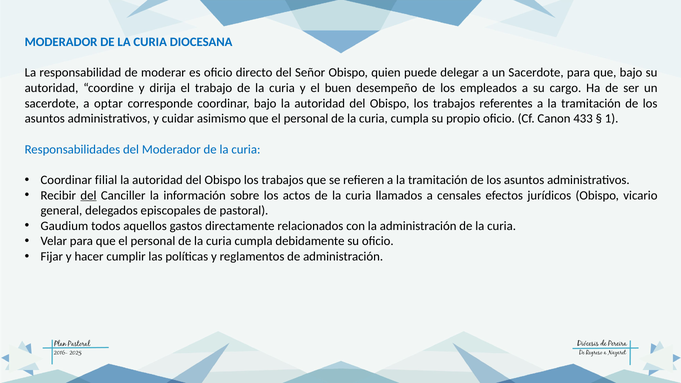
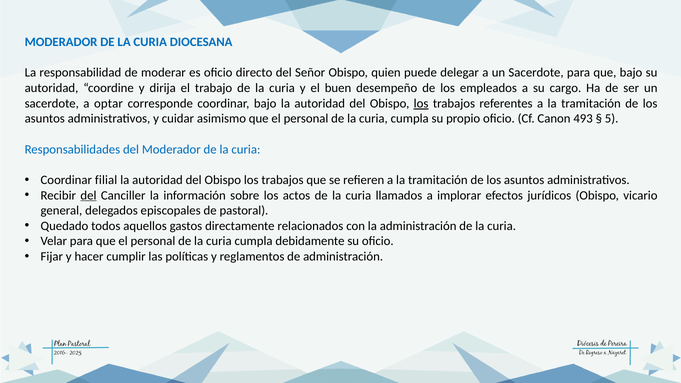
los underline: none -> present (421, 103)
433: 433 -> 493 (583, 119)
1: 1 -> 5 (612, 119)
censales: censales -> implorar (459, 195)
Gaudium: Gaudium -> Quedado (64, 226)
